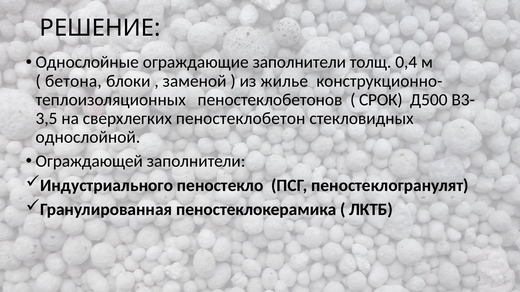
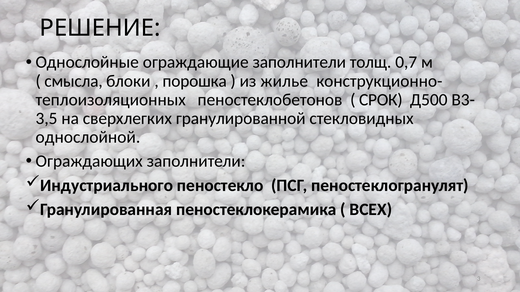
0,4: 0,4 -> 0,7 (406, 62)
бетона: бетона -> смысла (74, 81)
заменой: заменой -> порошка (195, 81)
пеностеклобетон: пеностеклобетон -> гранулированной (241, 119)
Ограждающей: Ограждающей -> Ограждающих (89, 161)
ЛКТБ: ЛКТБ -> ВСЕХ (371, 210)
